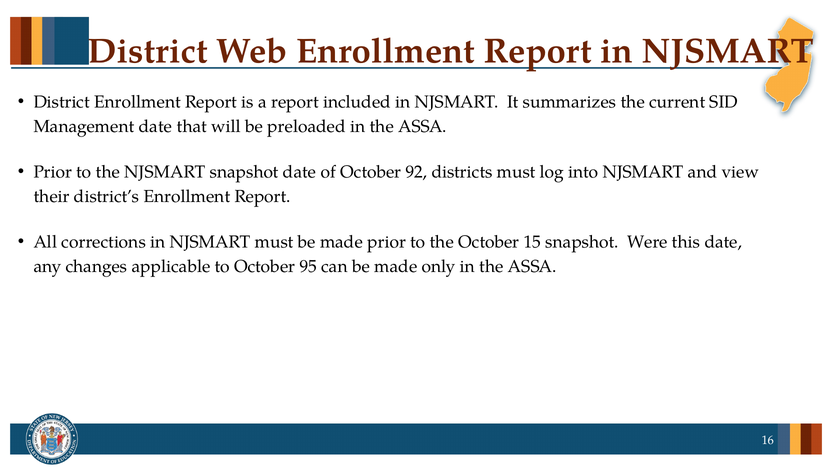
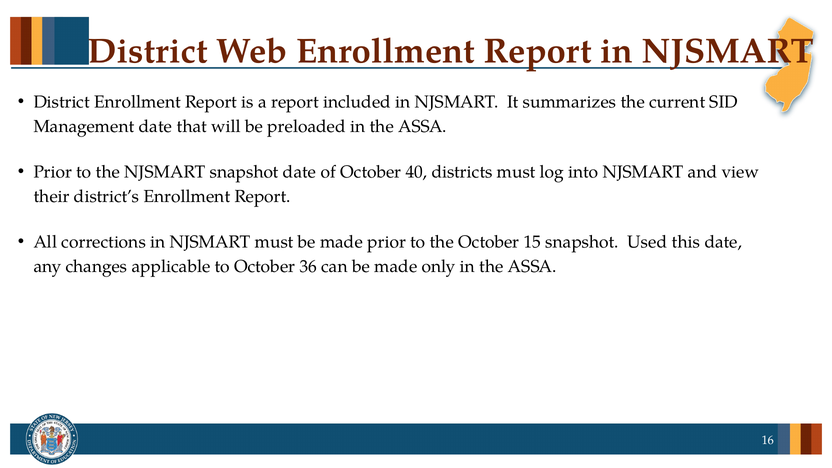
92: 92 -> 40 (416, 172)
Were: Were -> Used (647, 242)
95: 95 -> 36 (308, 266)
